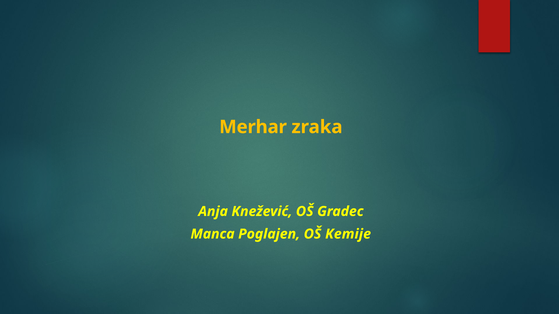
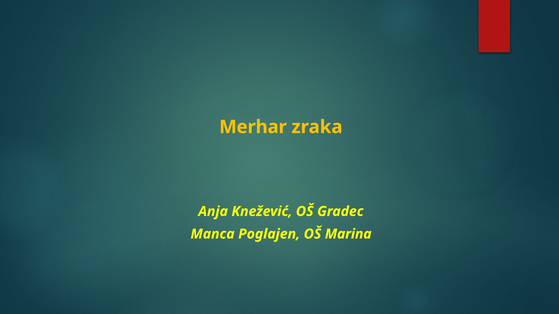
Kemije: Kemije -> Marina (348, 234)
